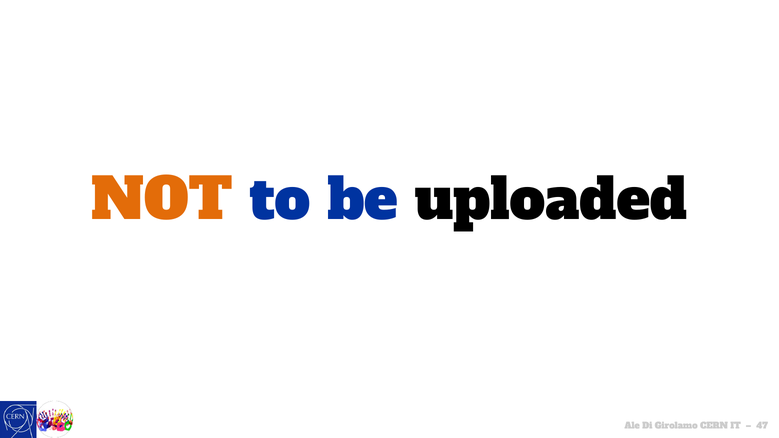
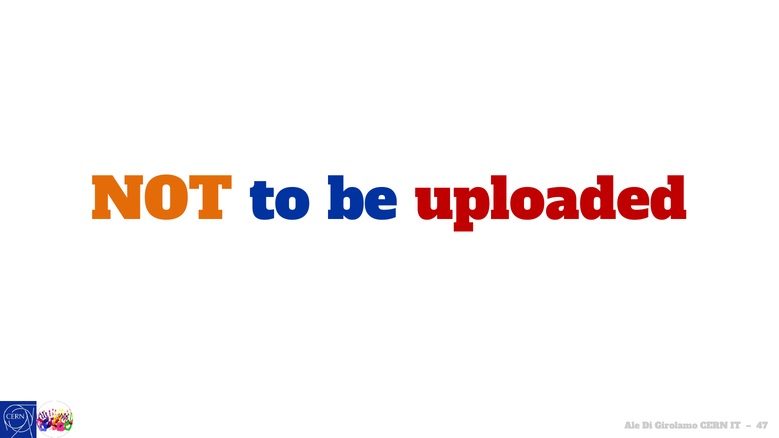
uploaded colour: black -> red (551, 201)
